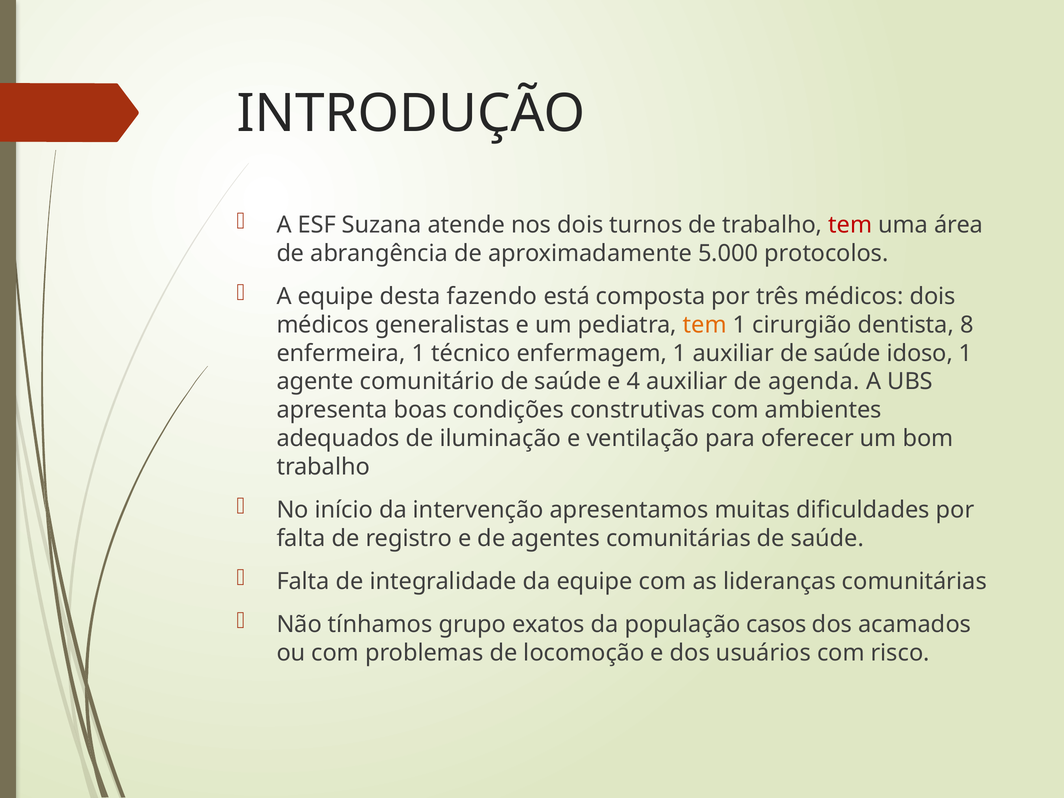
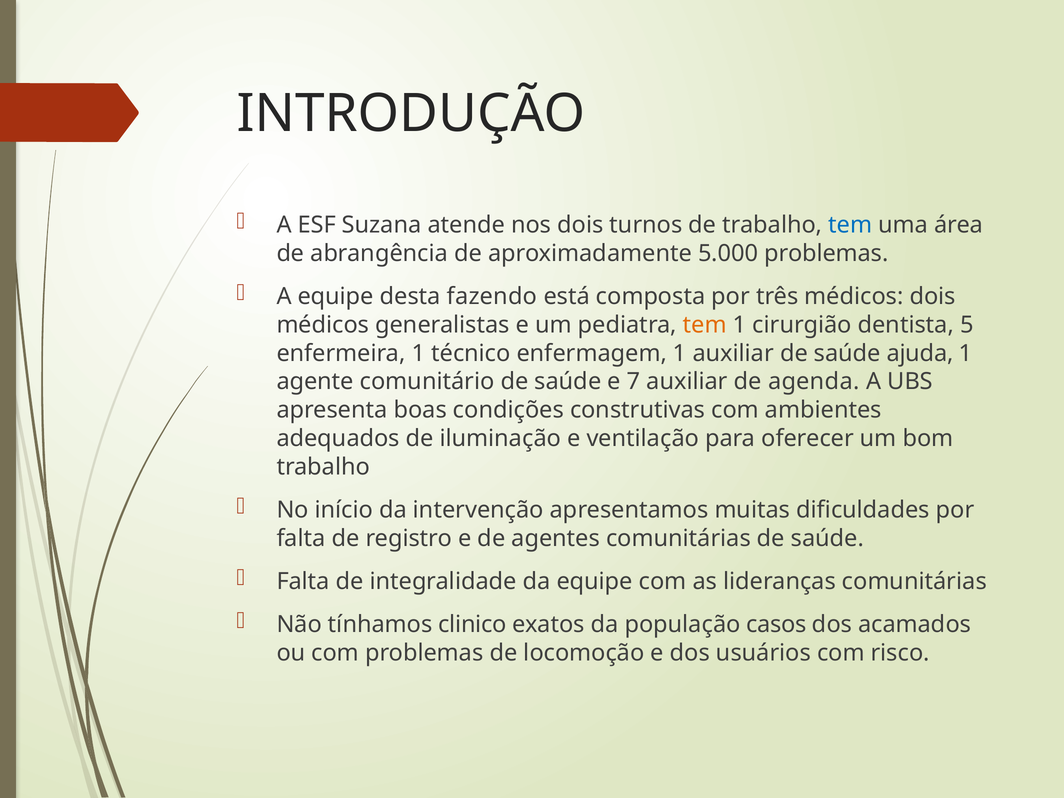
tem colour: red -> blue (850, 225)
5.000 protocolos: protocolos -> problemas (826, 253)
8: 8 -> 5 (967, 325)
idoso: idoso -> ajuda (920, 353)
4: 4 -> 7 (634, 382)
grupo: grupo -> clinico (472, 624)
